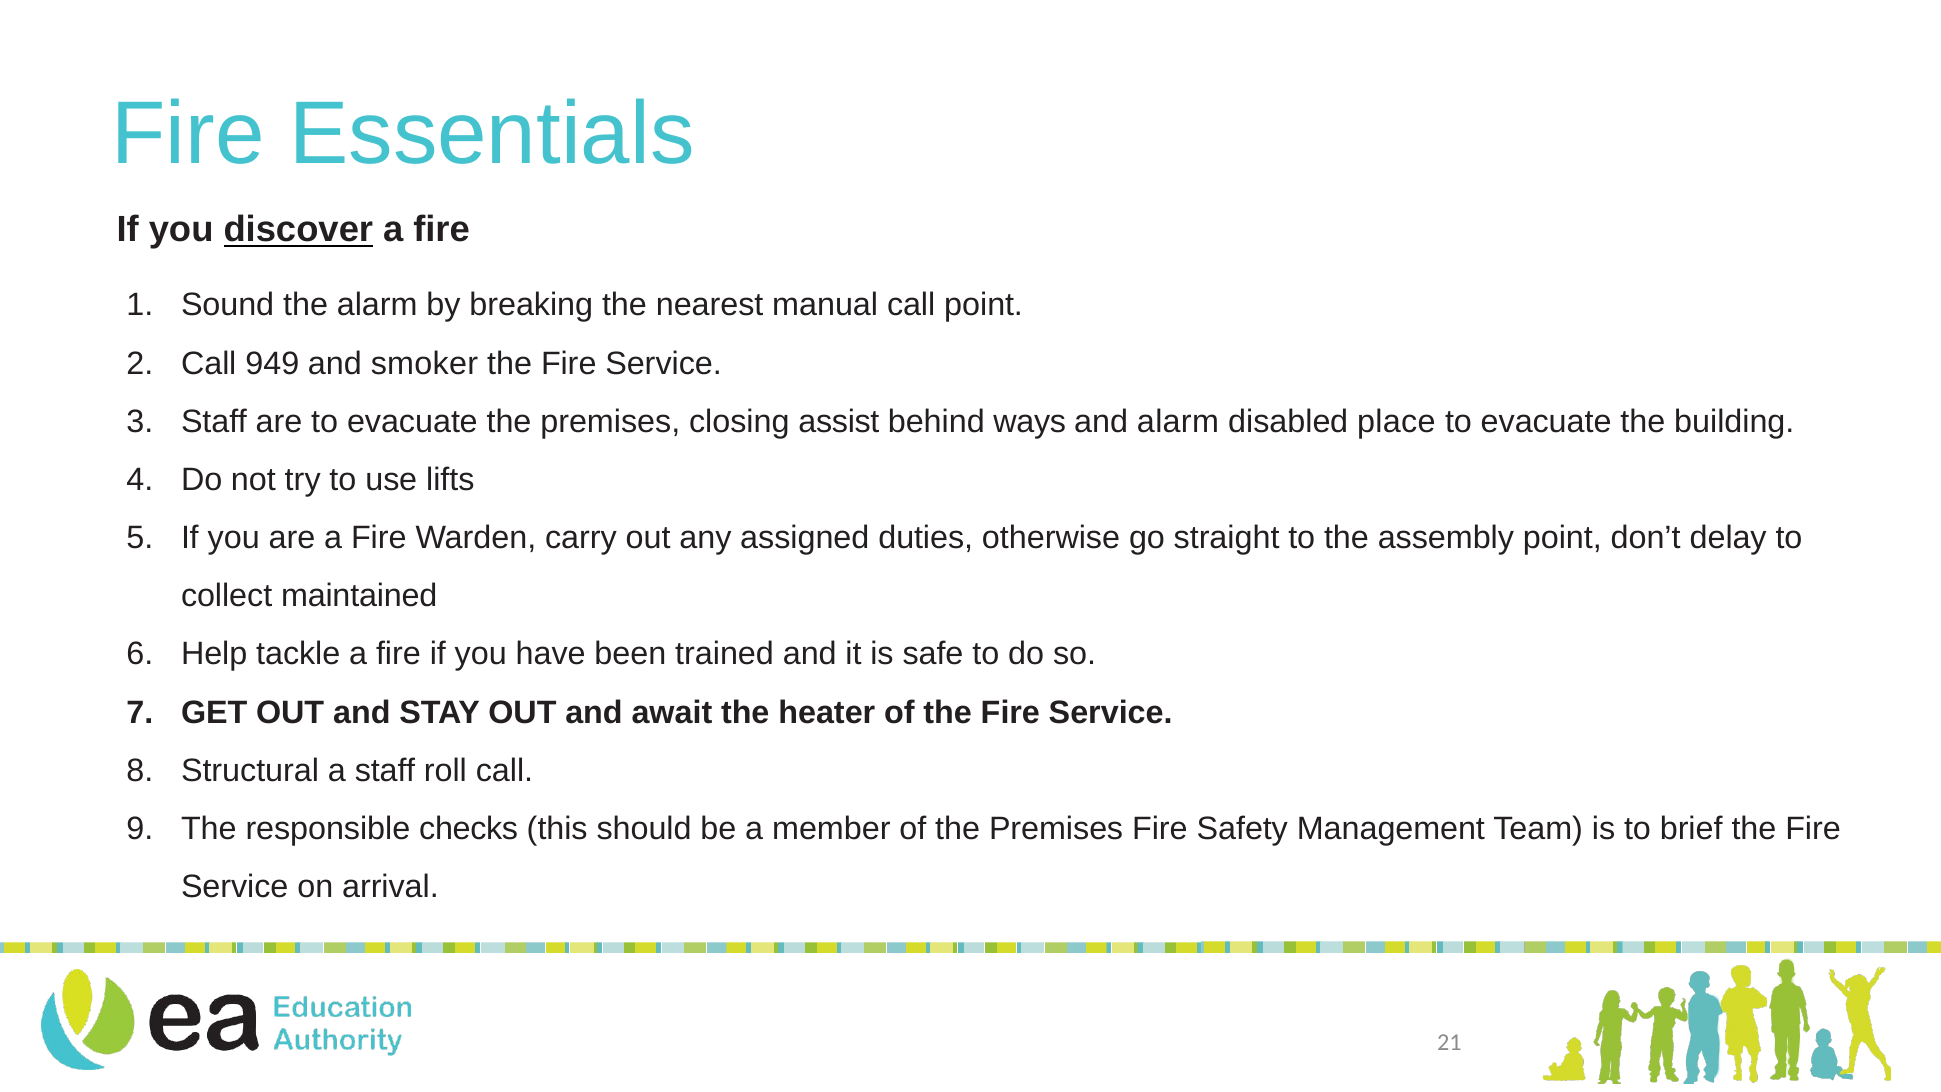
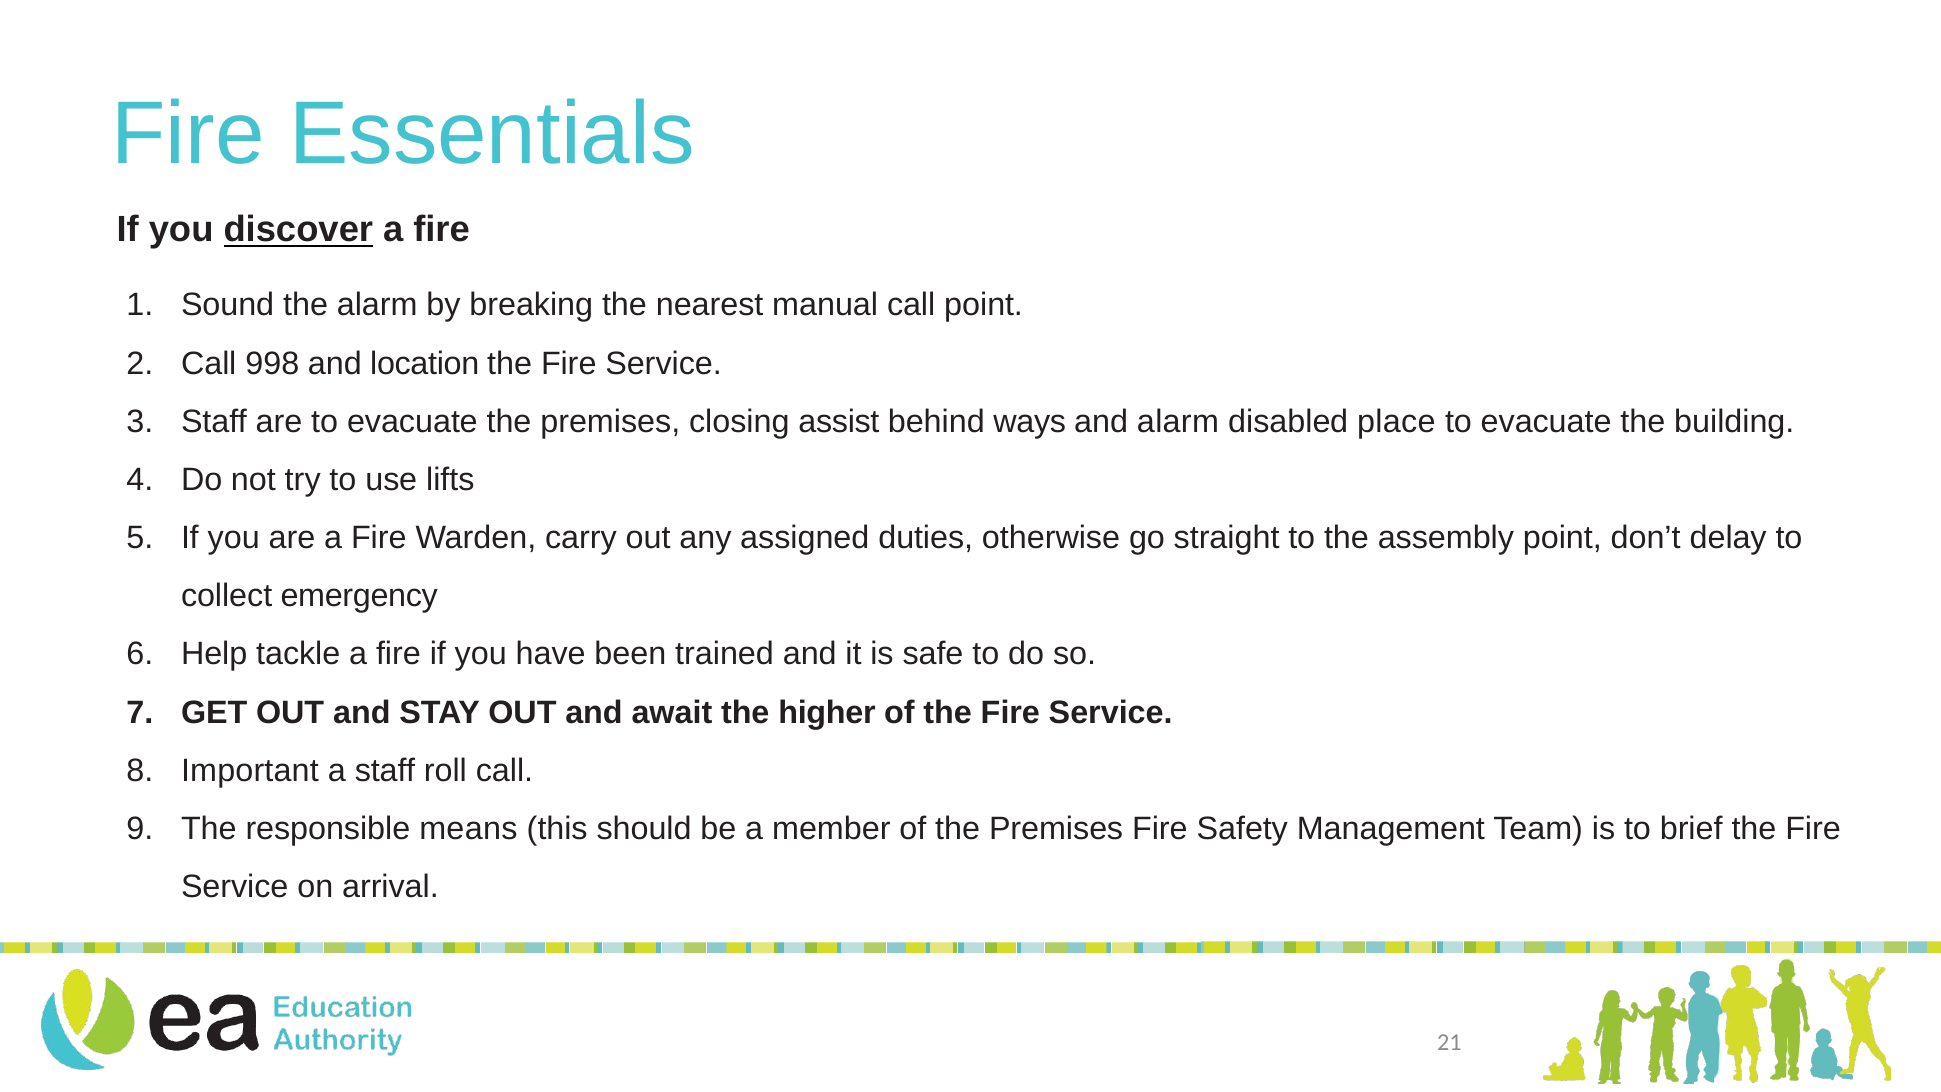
949: 949 -> 998 (272, 363)
smoker: smoker -> location (425, 363)
maintained: maintained -> emergency (359, 596)
heater: heater -> higher (827, 712)
Structural: Structural -> Important (250, 771)
checks: checks -> means (468, 829)
